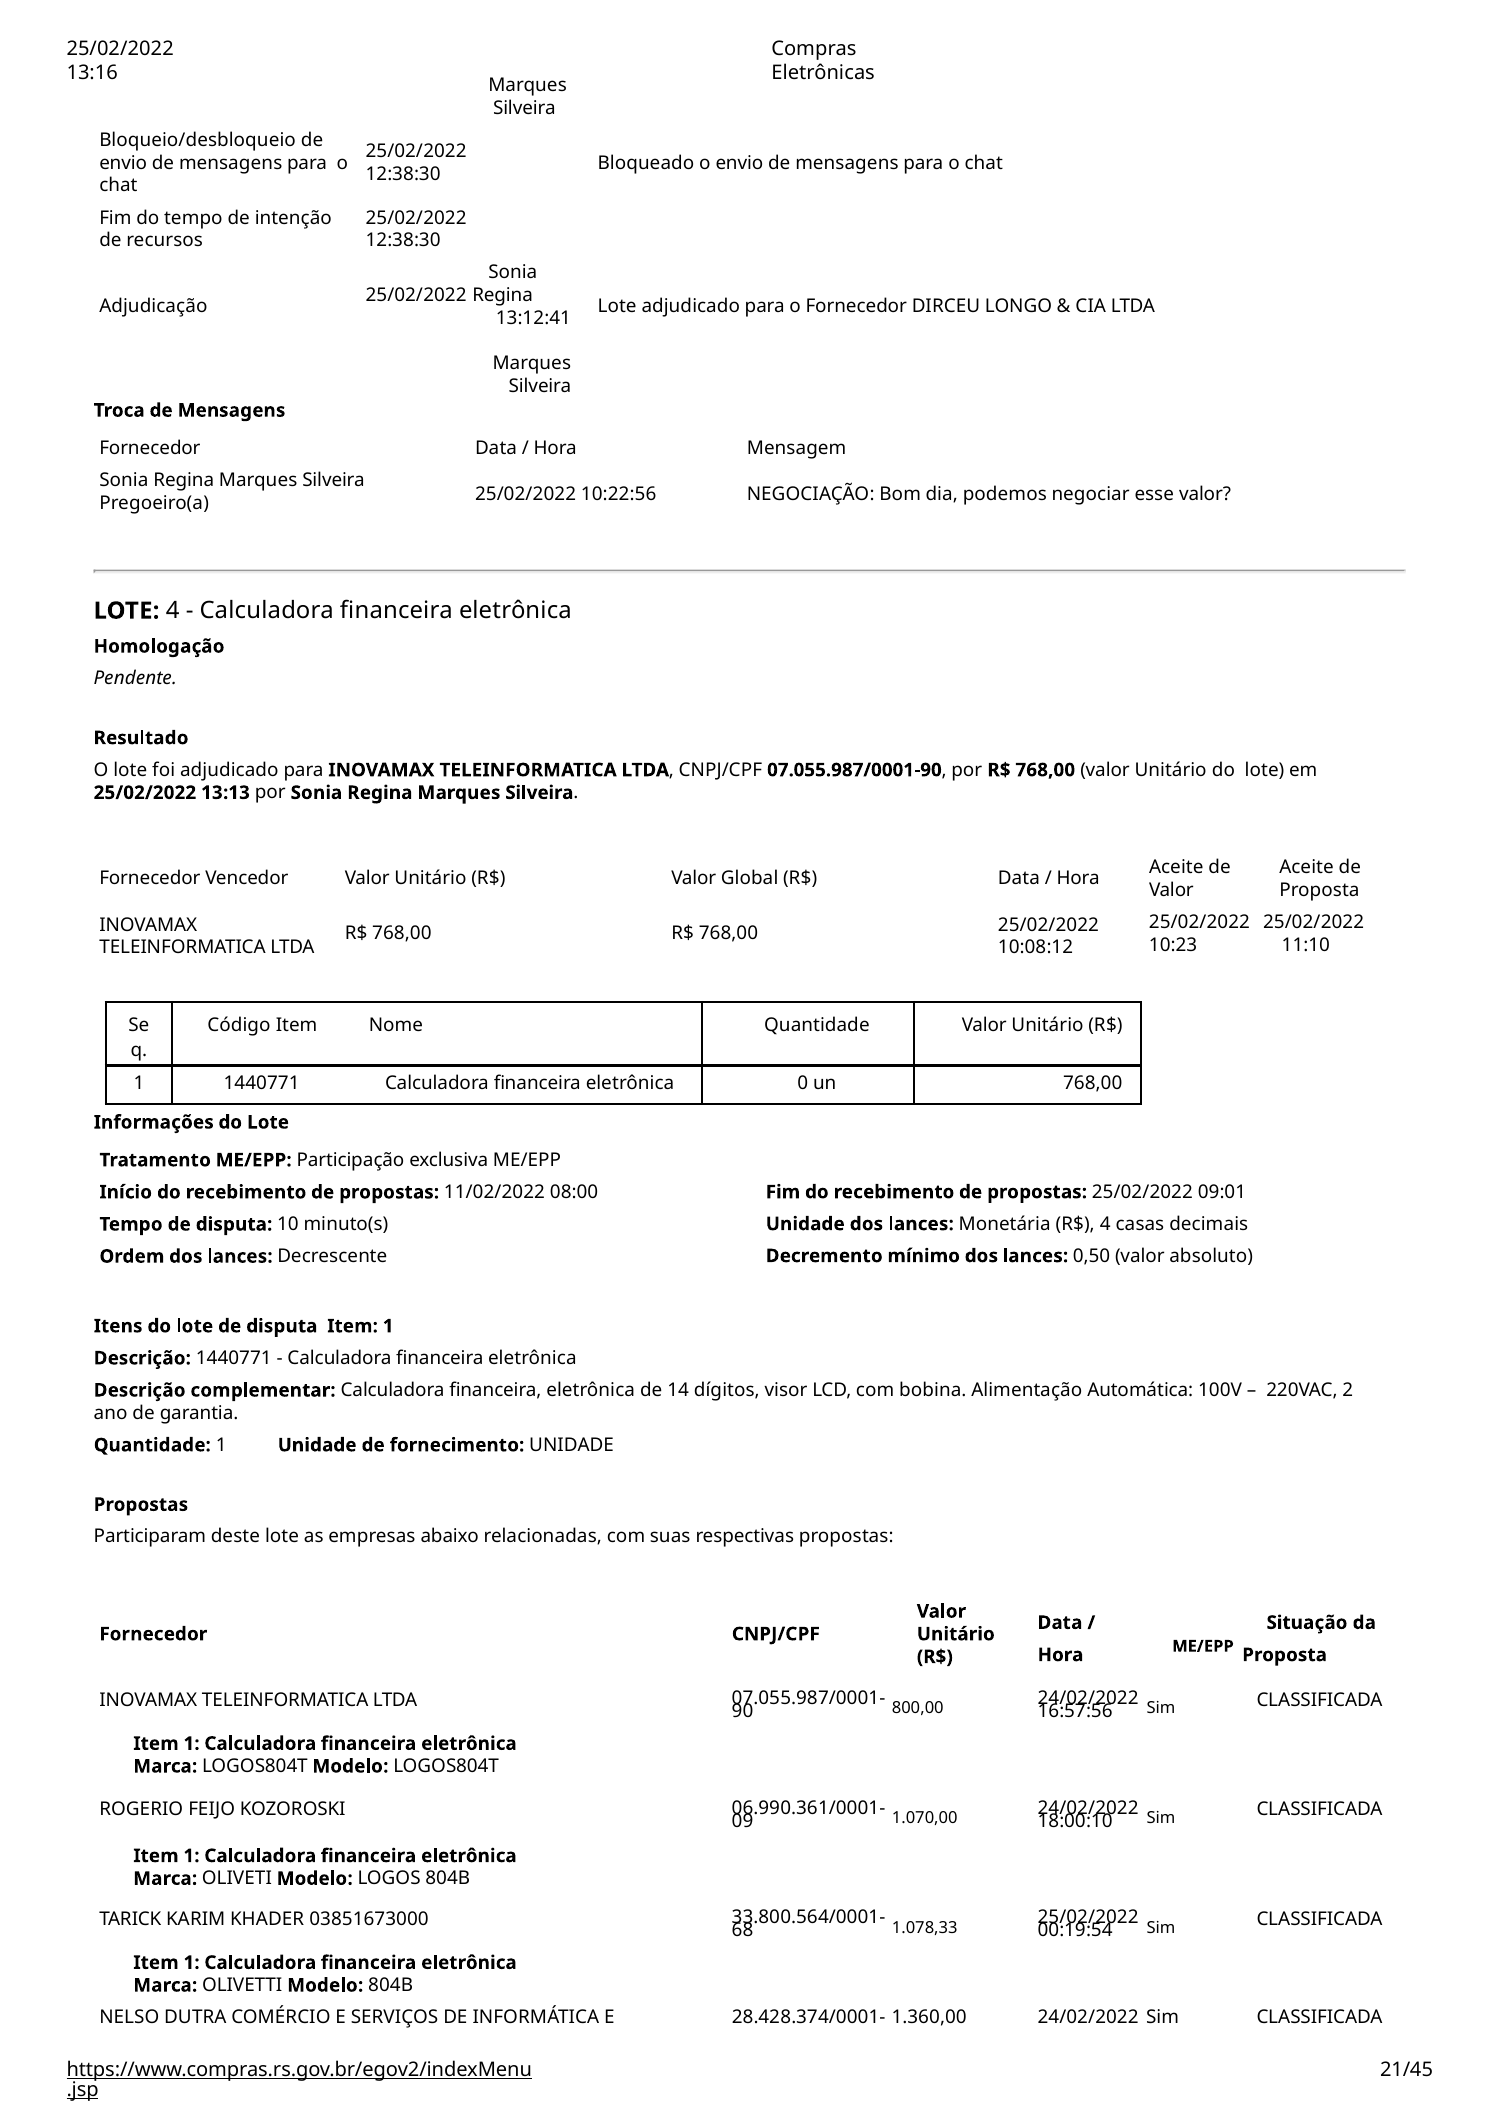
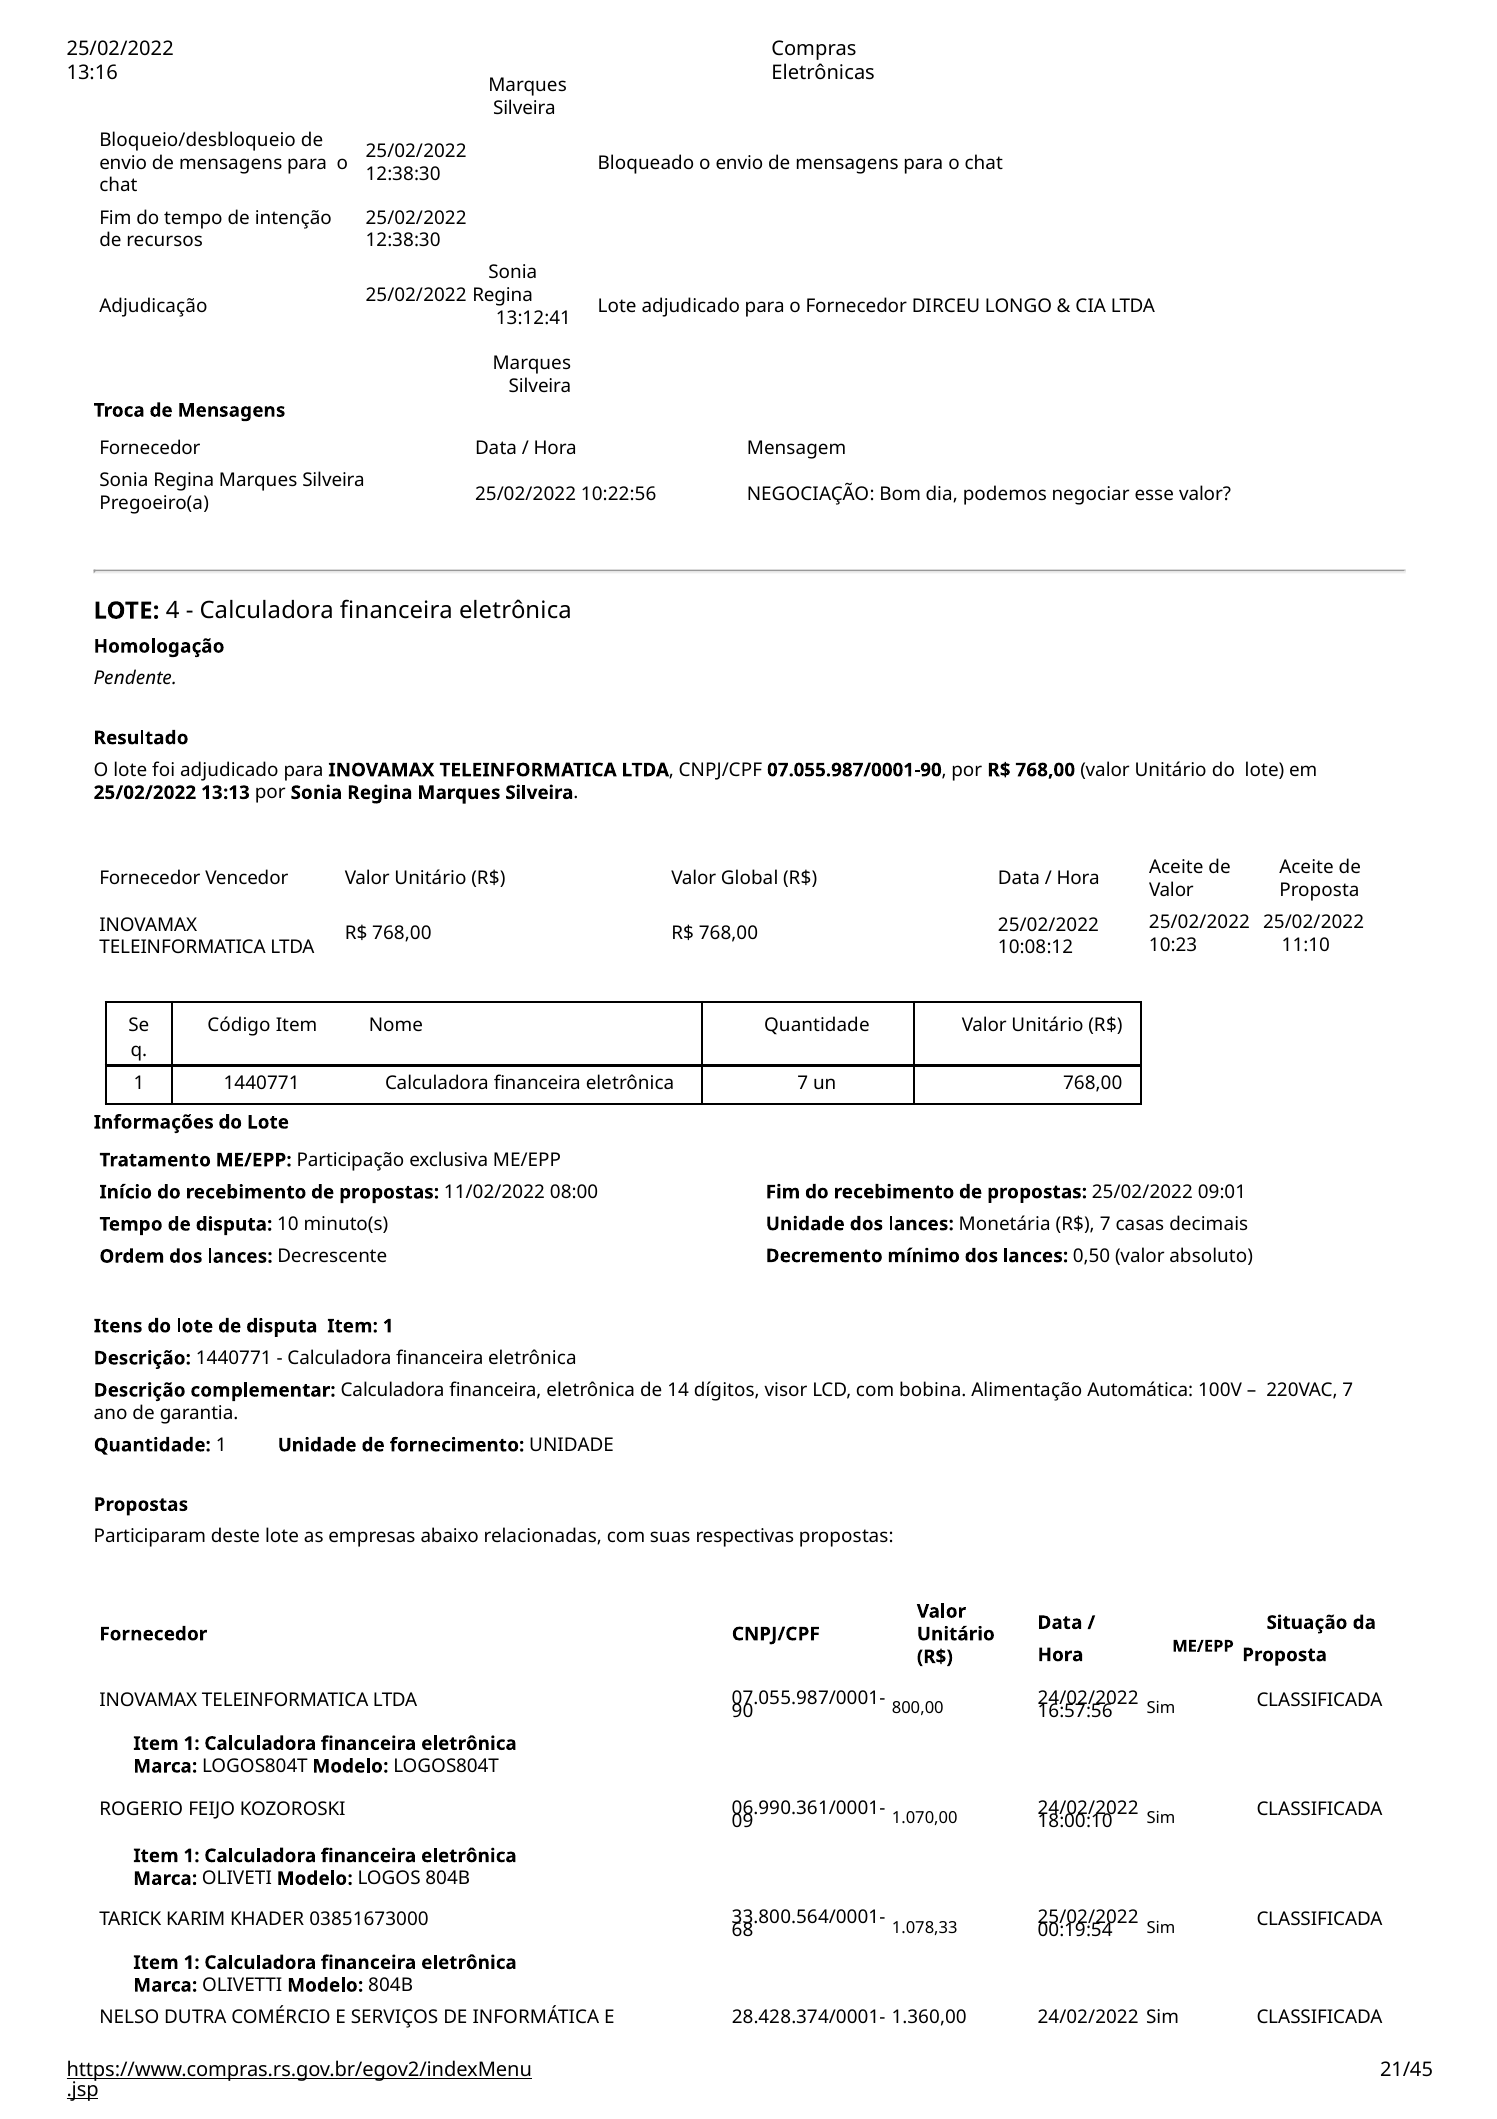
eletrônica 0: 0 -> 7 (803, 1083)
R$ 4: 4 -> 7 (1105, 1224)
220VAC 2: 2 -> 7 (1348, 1390)
